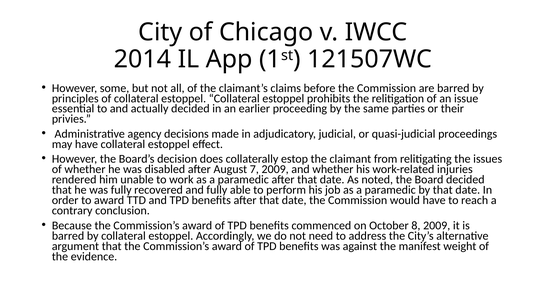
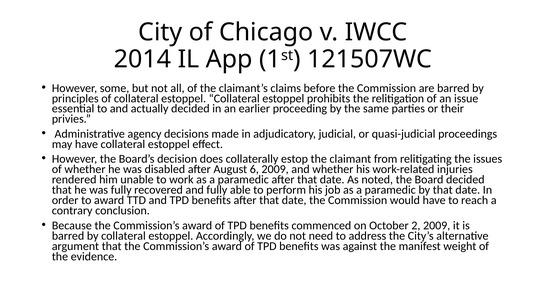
7: 7 -> 6 (254, 169)
8: 8 -> 2 (416, 226)
